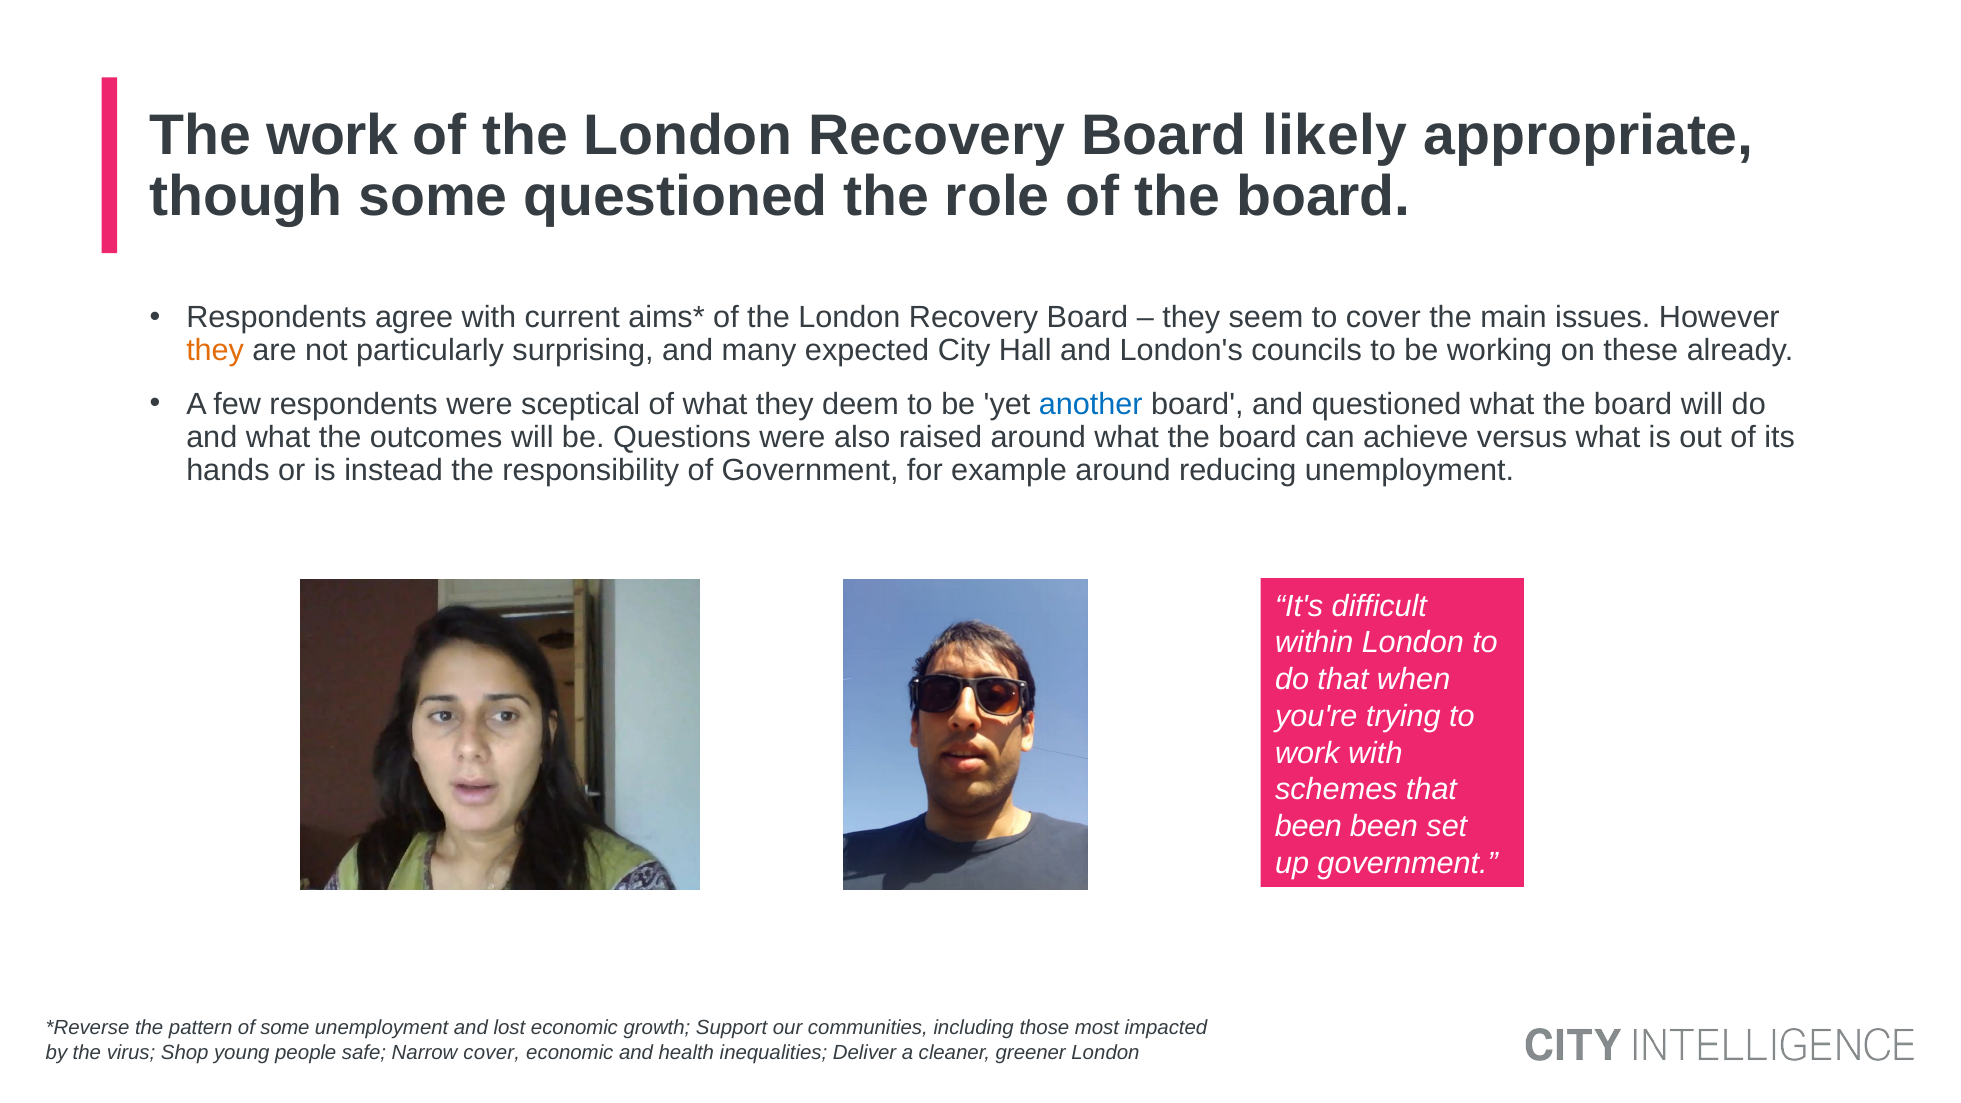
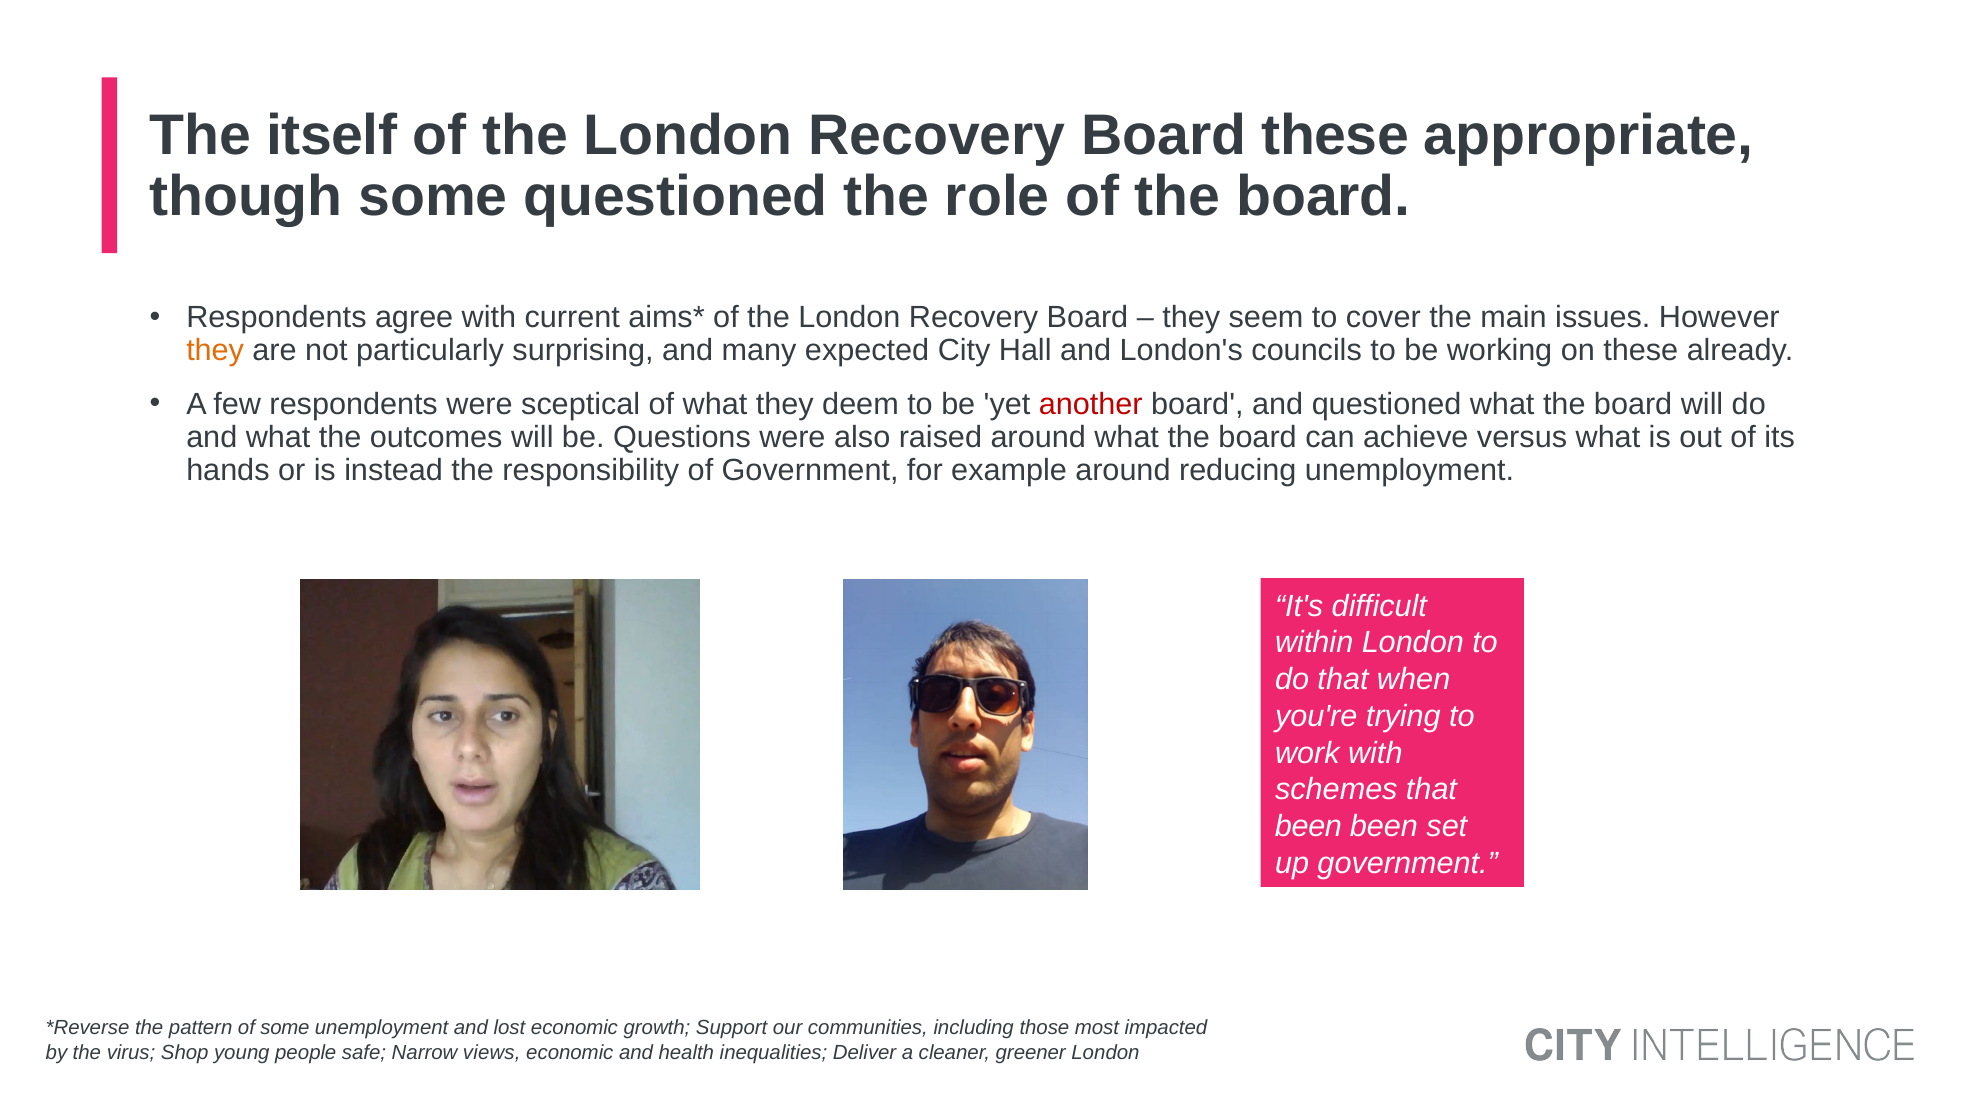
The work: work -> itself (332, 135)
Board likely: likely -> these (1335, 135)
another colour: blue -> red (1091, 404)
Narrow cover: cover -> views (492, 1053)
